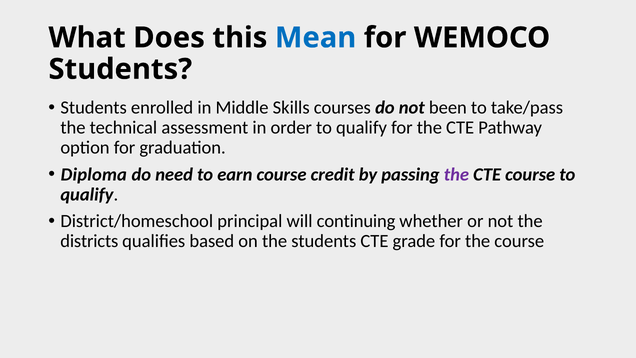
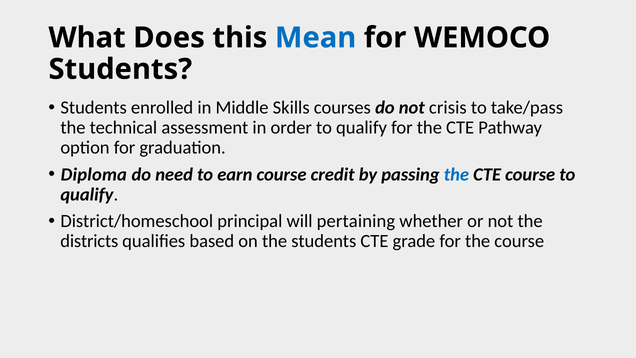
been: been -> crisis (448, 108)
the colour: purple -> blue (456, 174)
continuing: continuing -> pertaining (356, 221)
